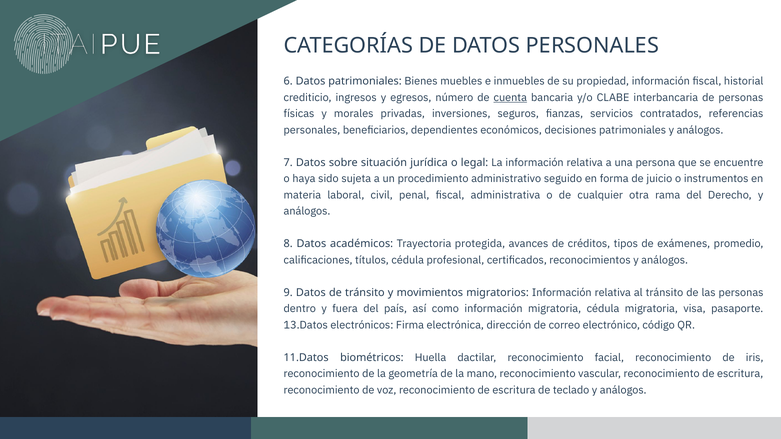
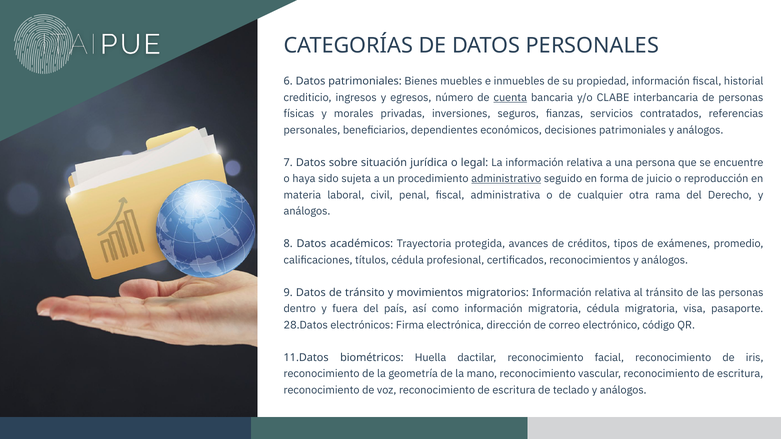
administrativo underline: none -> present (506, 179)
instrumentos: instrumentos -> reproducción (716, 179)
13.Datos: 13.Datos -> 28.Datos (306, 325)
